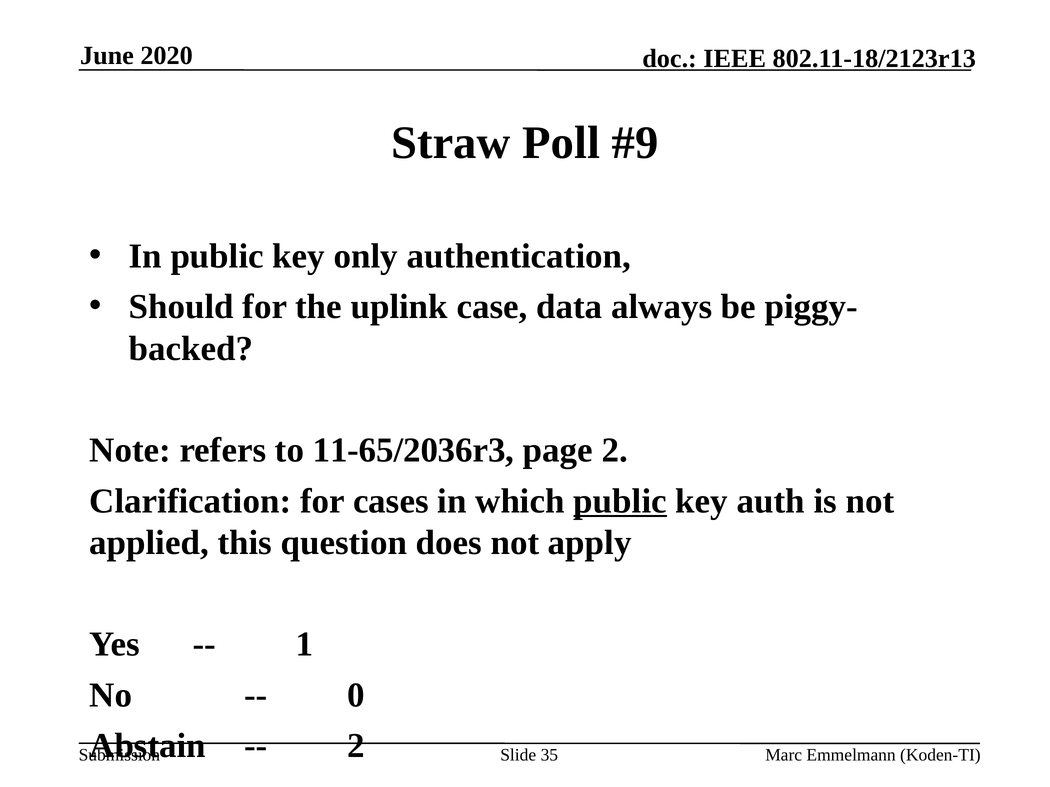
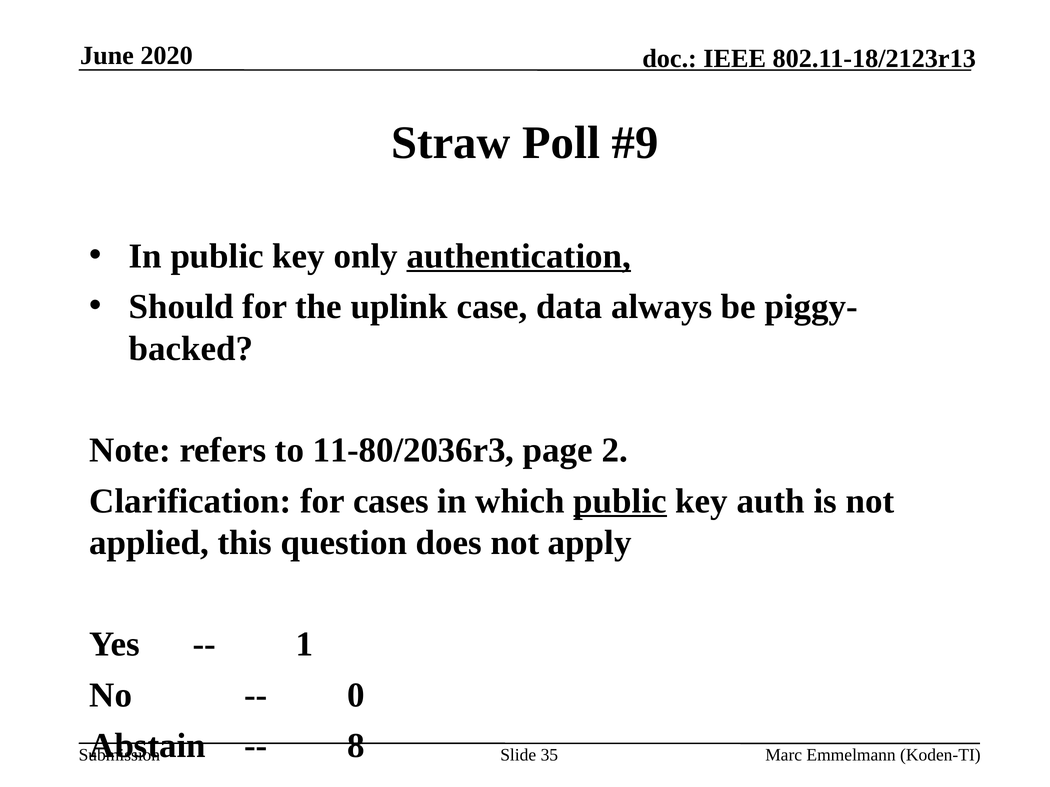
authentication underline: none -> present (519, 256)
11-65/2036r3: 11-65/2036r3 -> 11-80/2036r3 (413, 451)
2: 2 -> 8 (356, 746)
